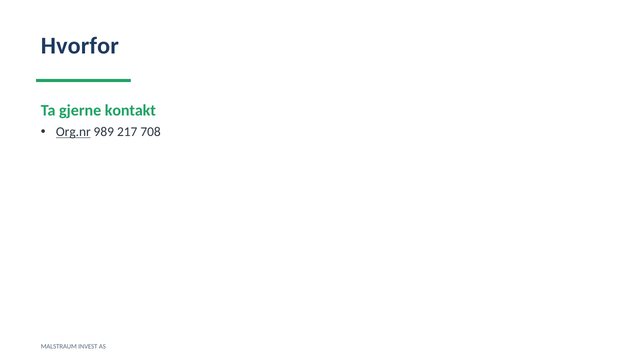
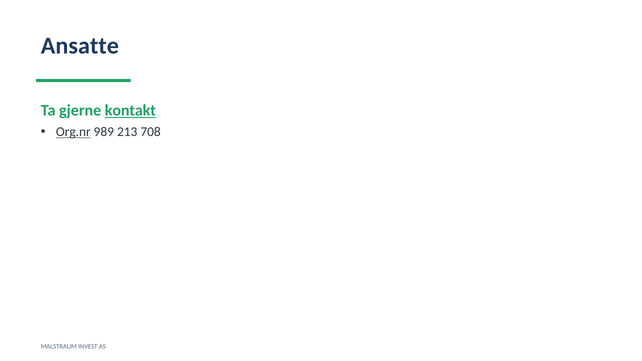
Hvorfor: Hvorfor -> Ansatte (80, 46)
kontakt underline: none -> present (130, 111)
217: 217 -> 213 (127, 132)
